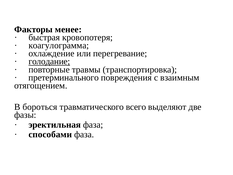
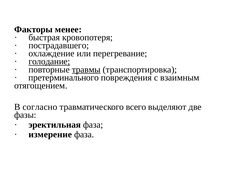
коагулограмма: коагулограмма -> пострадавшего (59, 45)
травмы underline: none -> present (86, 69)
бороться: бороться -> согласно (40, 107)
способами: способами -> измерение (50, 134)
